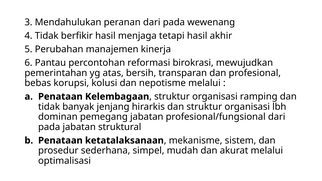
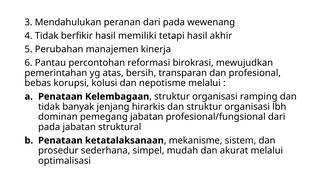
menjaga: menjaga -> memiliki (137, 36)
